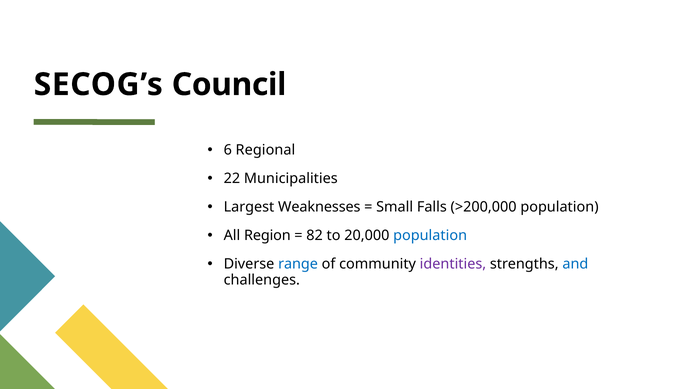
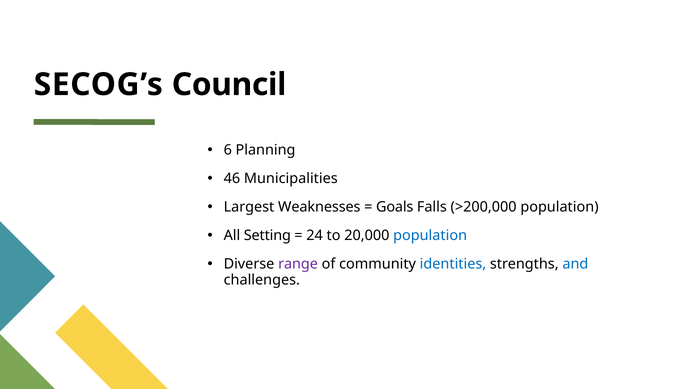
Regional: Regional -> Planning (266, 150)
22: 22 -> 46 (232, 179)
Small: Small -> Goals (395, 207)
Region: Region -> Setting (267, 236)
82: 82 -> 24 (315, 236)
range colour: blue -> purple (298, 264)
identities colour: purple -> blue (453, 264)
